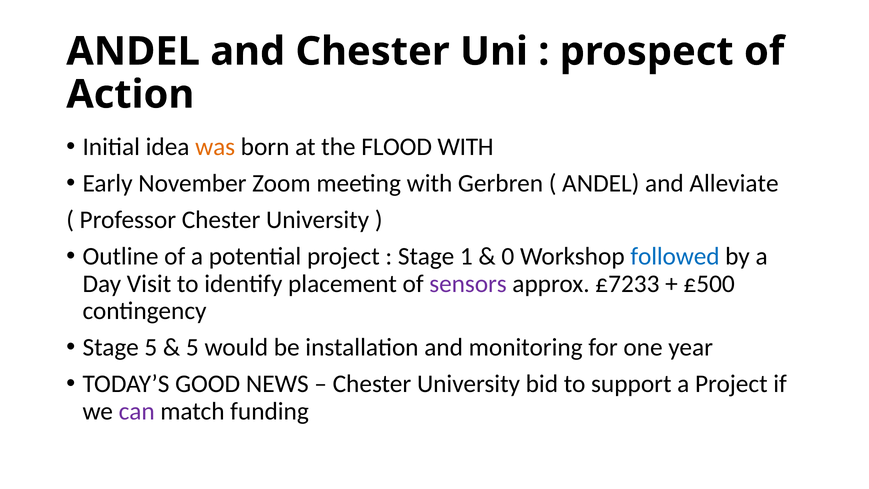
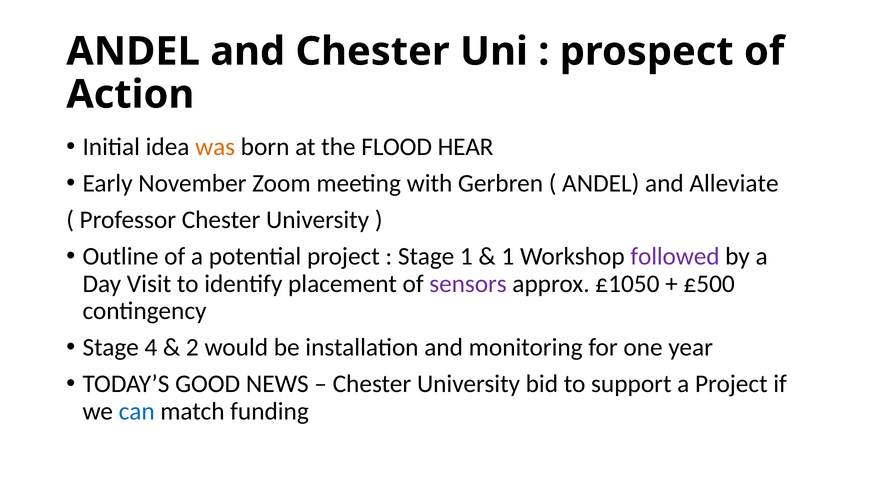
FLOOD WITH: WITH -> HEAR (466, 147)
0: 0 -> 1 (508, 256)
followed colour: blue -> purple (675, 256)
£7233: £7233 -> £1050 (627, 284)
Stage 5: 5 -> 4 (151, 347)
5: 5 -> 2 (192, 347)
can colour: purple -> blue (137, 411)
